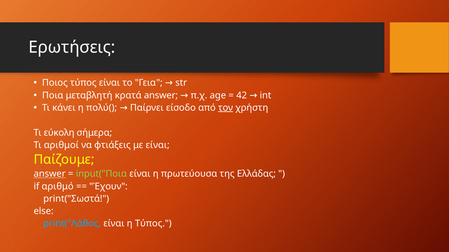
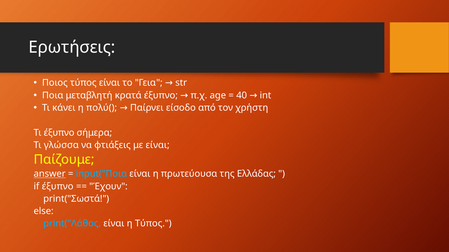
κρατά answer: answer -> έξυπνο (161, 96)
42: 42 -> 40 (242, 96)
τον underline: present -> none (226, 108)
Τι εύκολη: εύκολη -> έξυπνο (59, 133)
αριθμοί: αριθμοί -> γλώσσα (61, 145)
input("Ποια colour: light green -> light blue (101, 174)
if αριθμό: αριθμό -> έξυπνο (58, 187)
